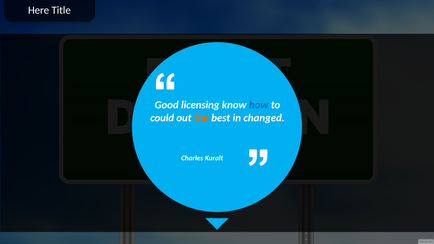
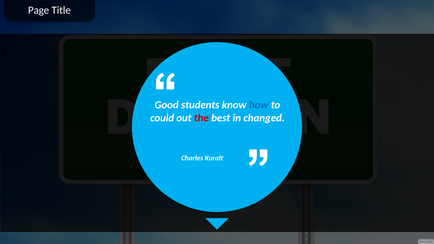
Here: Here -> Page (39, 10)
licensing: licensing -> students (200, 105)
the colour: orange -> red (201, 118)
